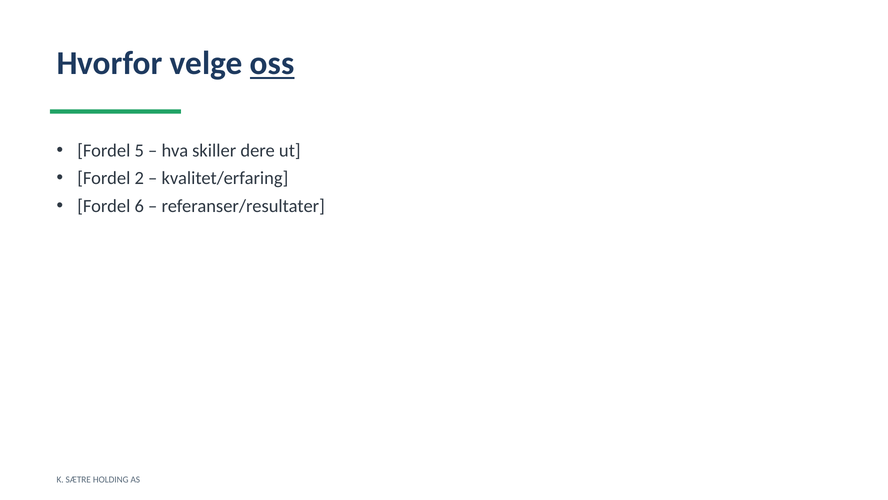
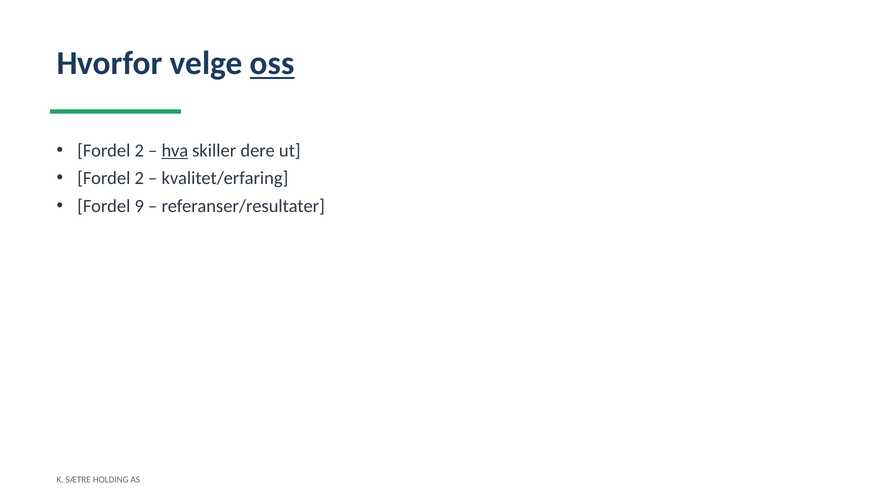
5: 5 -> 2 (139, 150)
hva underline: none -> present (175, 150)
6: 6 -> 9 (139, 206)
